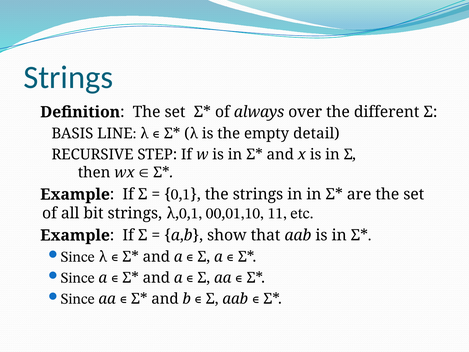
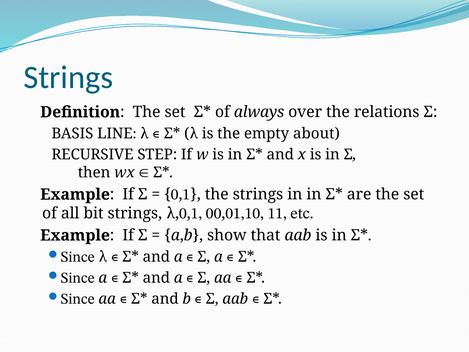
different: different -> relations (387, 112)
detail: detail -> about (316, 133)
